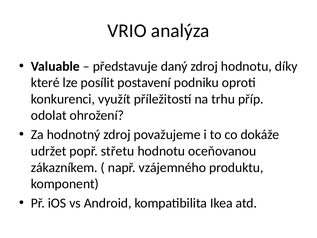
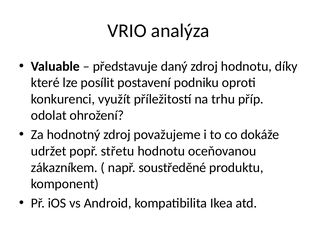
vzájemného: vzájemného -> soustředěné (172, 167)
